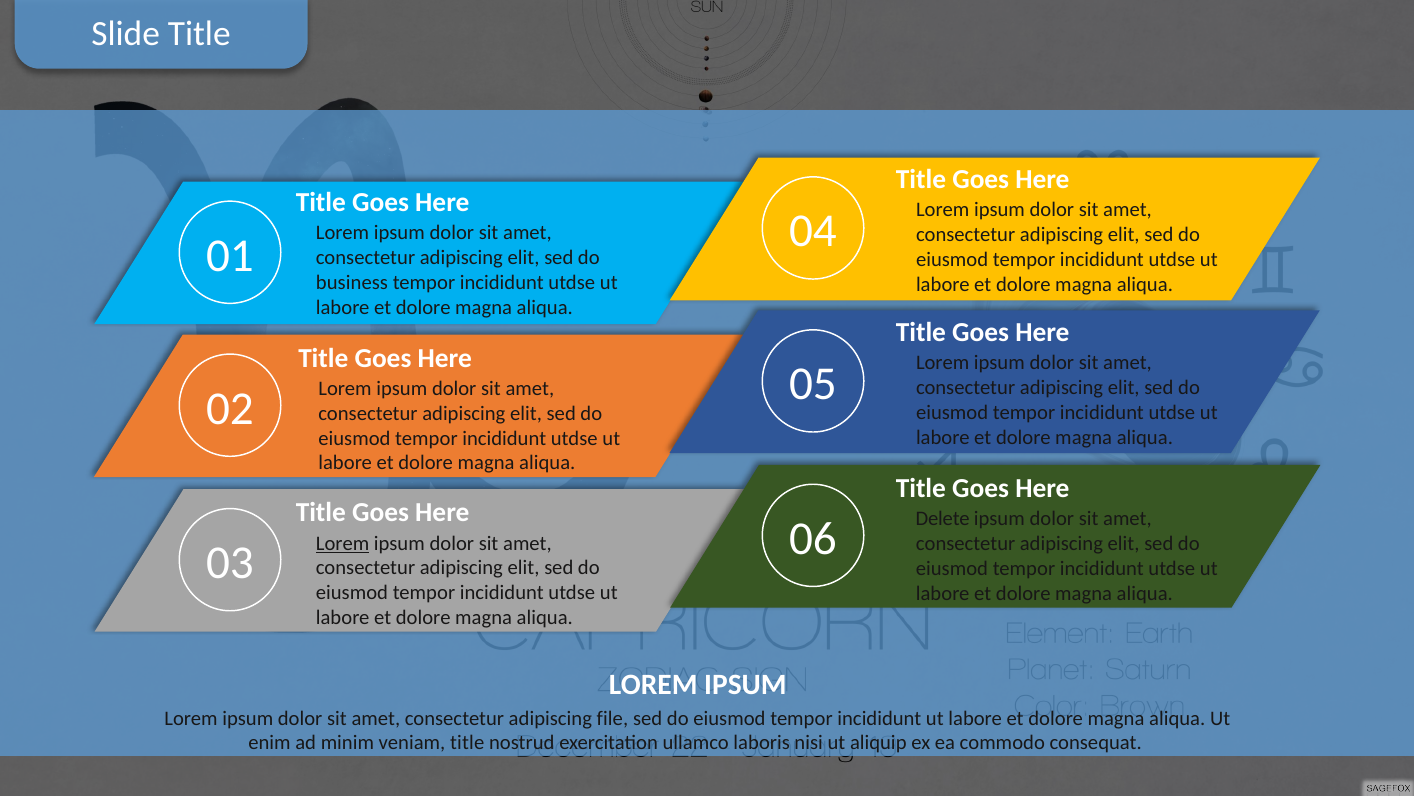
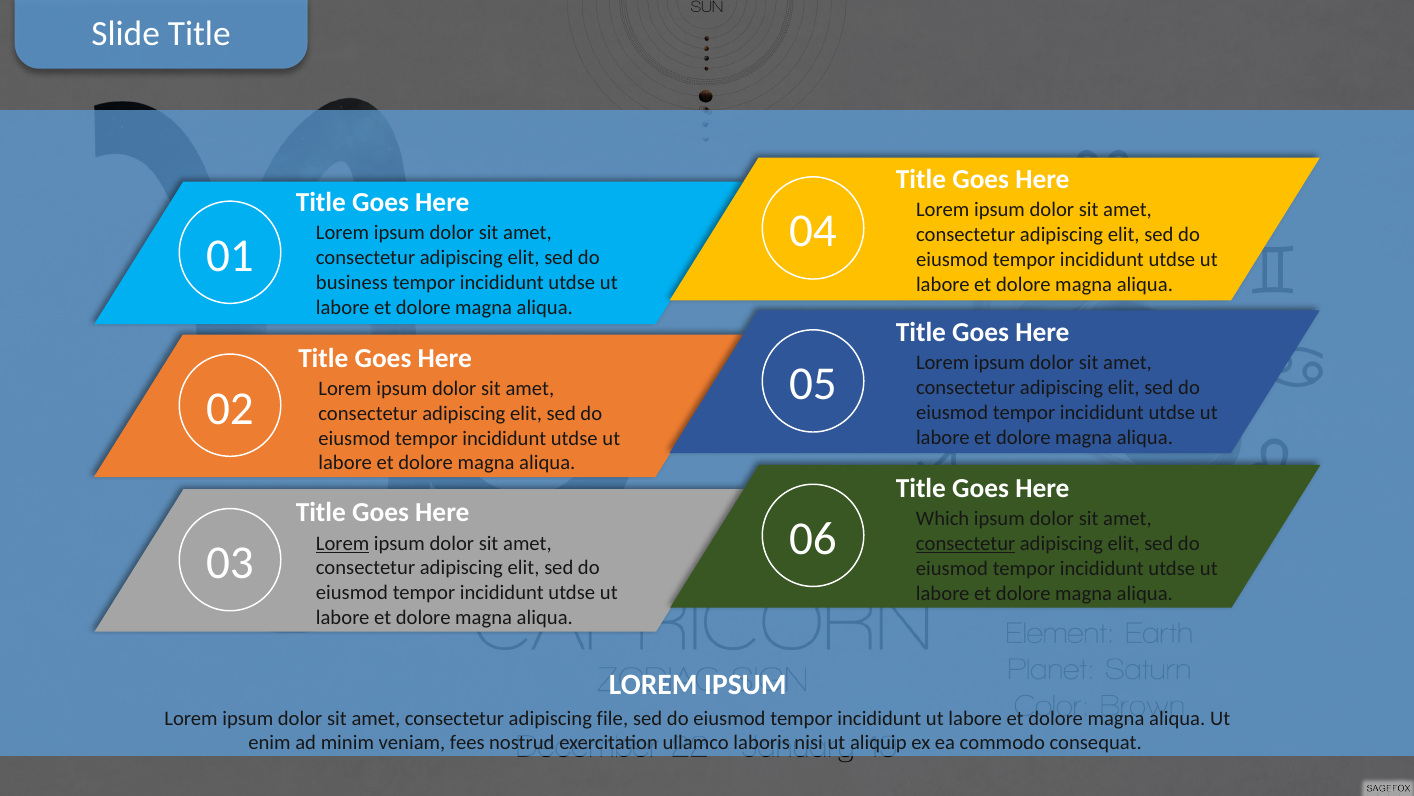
Delete: Delete -> Which (943, 519)
consectetur underline: none -> present (966, 543)
veniam title: title -> fees (467, 743)
